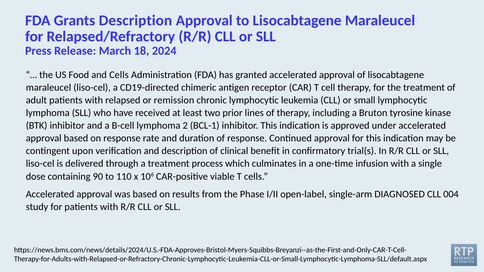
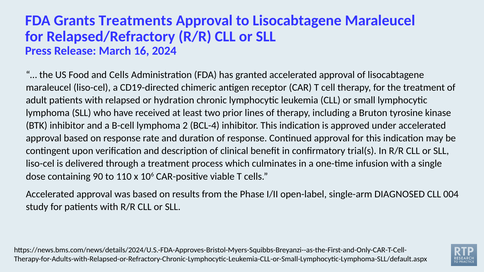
Grants Description: Description -> Treatments (135, 21)
18: 18 -> 16 (142, 51)
remission: remission -> hydration (174, 100)
BCL-1: BCL-1 -> BCL-4 (205, 126)
